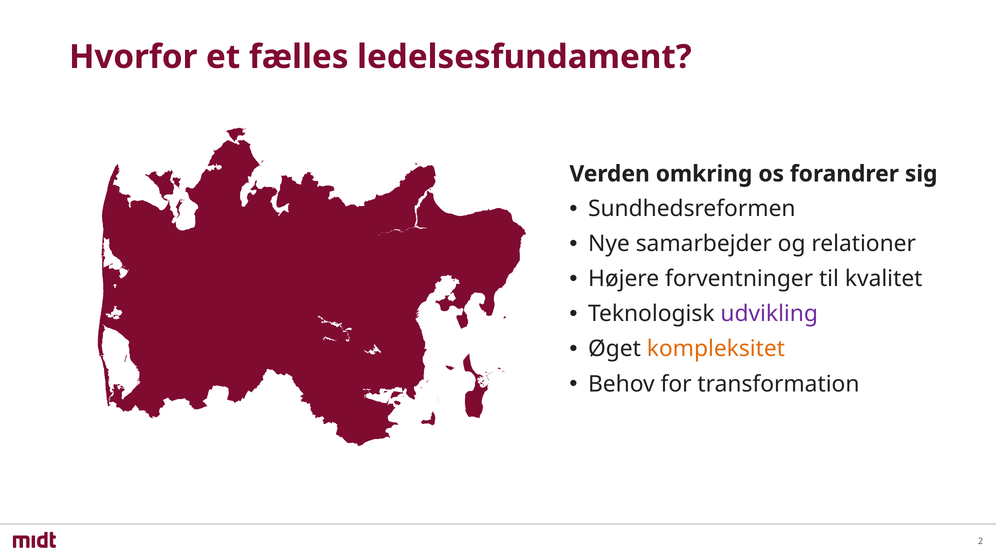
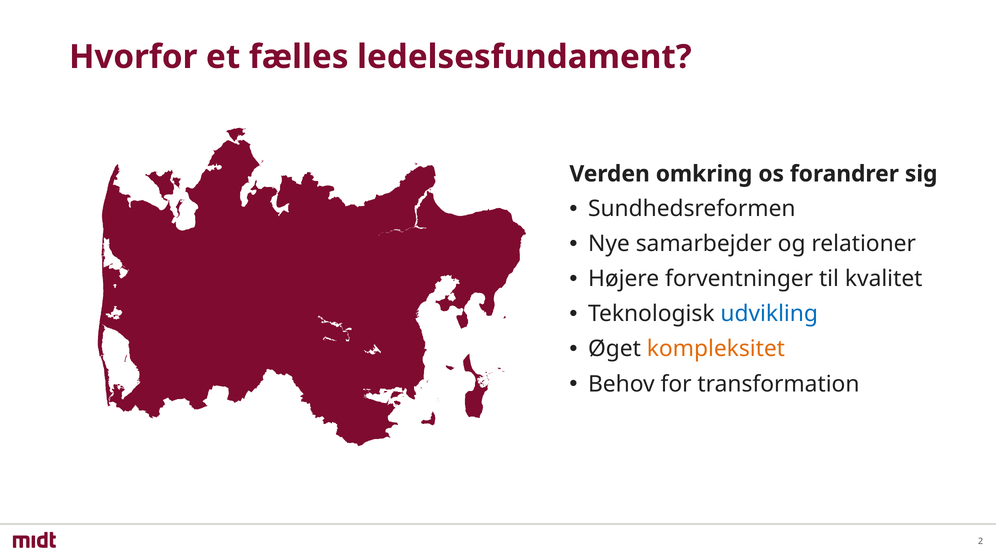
udvikling colour: purple -> blue (769, 314)
